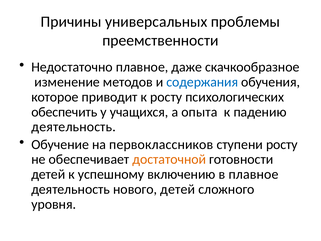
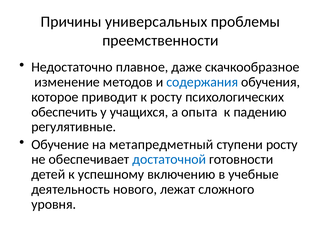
деятельность: деятельность -> регулятивные (74, 127)
первоклассников: первоклассников -> метапредметный (161, 144)
достаточной colour: orange -> blue (169, 159)
в плавное: плавное -> учебные (254, 174)
нового детей: детей -> лежат (178, 189)
